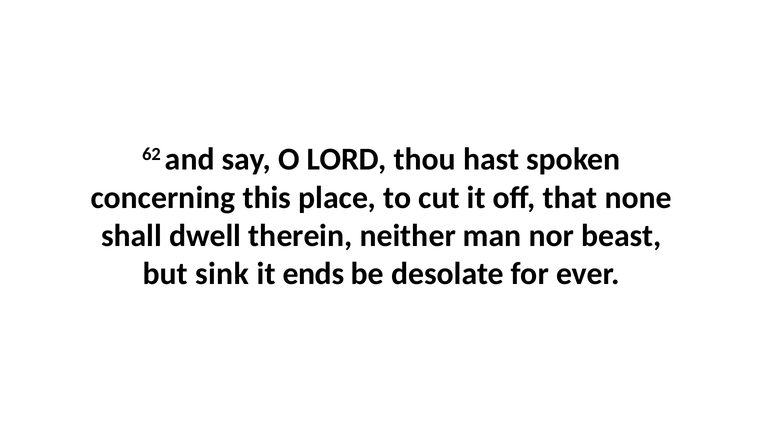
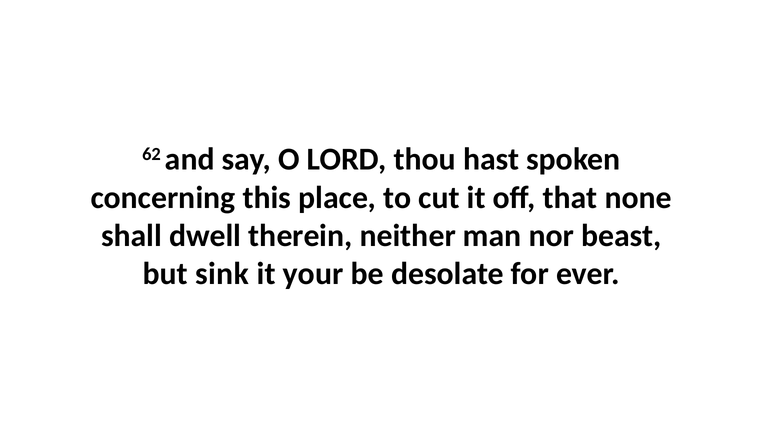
ends: ends -> your (313, 274)
